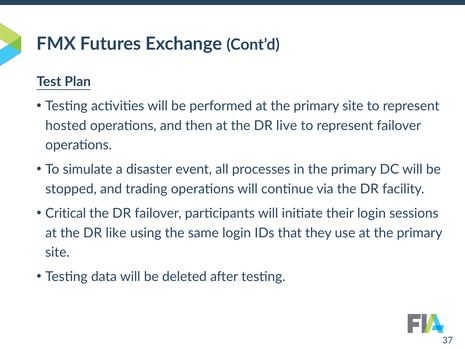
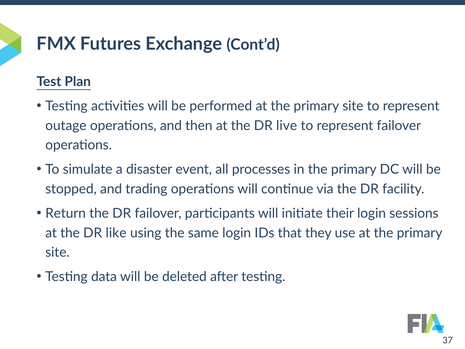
hosted: hosted -> outage (66, 125)
Critical: Critical -> Return (66, 213)
